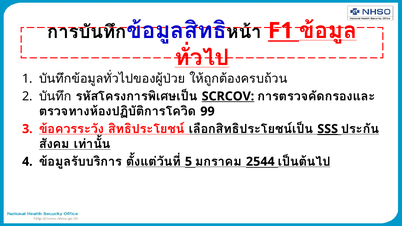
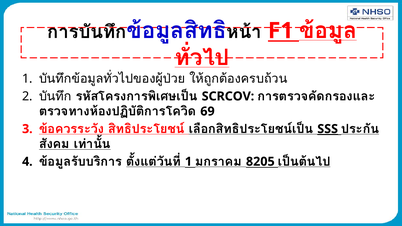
SCRCOV underline: present -> none (228, 96)
99: 99 -> 69 (207, 111)
5: 5 -> 1 (188, 162)
2544: 2544 -> 8205 (260, 162)
